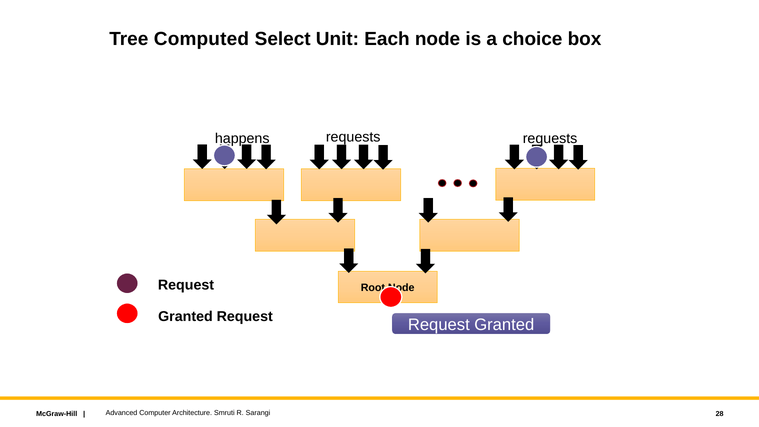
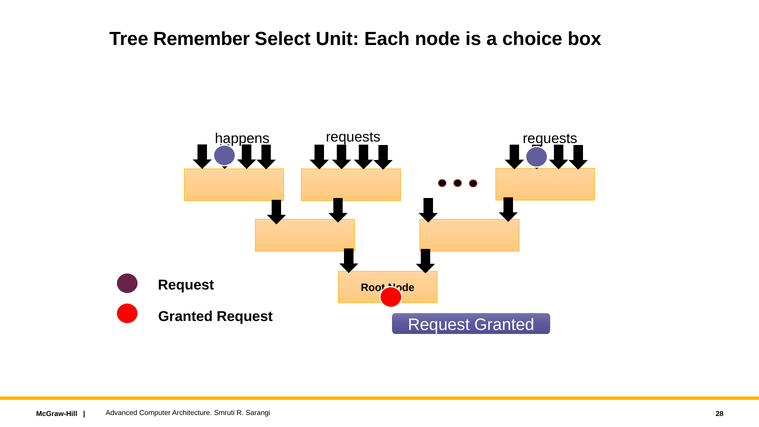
Computed: Computed -> Remember (202, 39)
